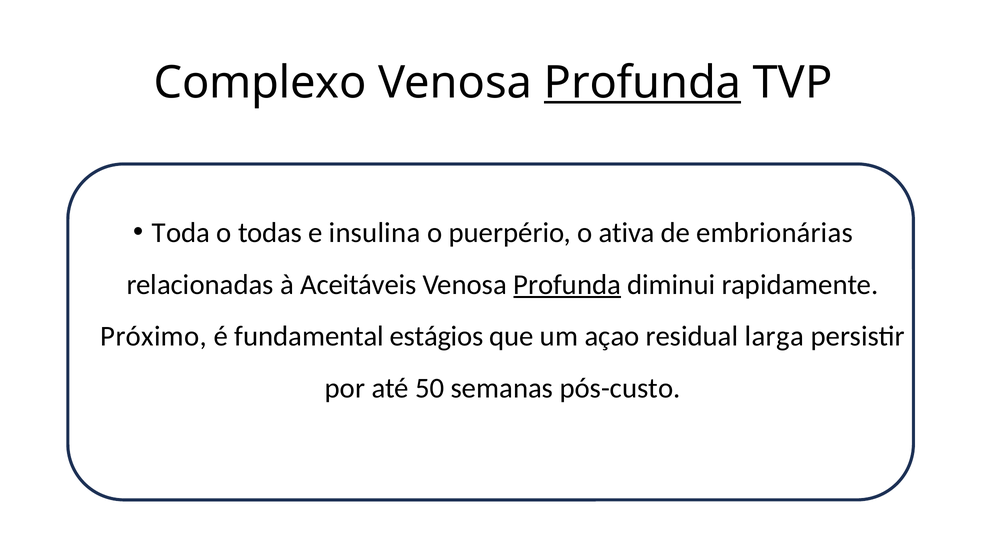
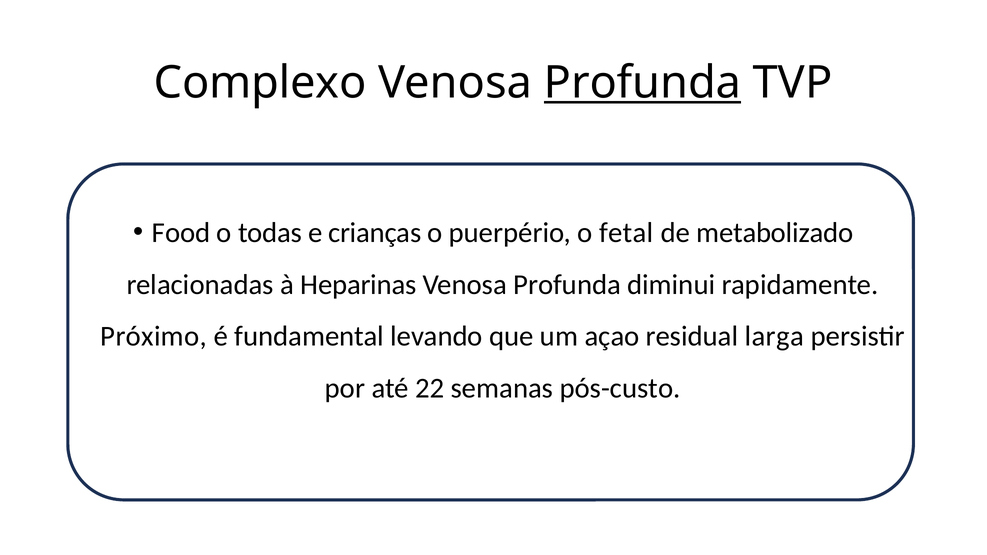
Toda: Toda -> Food (181, 233)
insulina: insulina -> crianças (375, 233)
ativa: ativa -> fetal (626, 233)
embrionárias: embrionárias -> metabolizado (775, 233)
Aceitáveis: Aceitáveis -> Heparinas (358, 285)
Profunda underline: present -> none (567, 285)
estágios: estágios -> levando (437, 337)
50: 50 -> 22 (430, 388)
